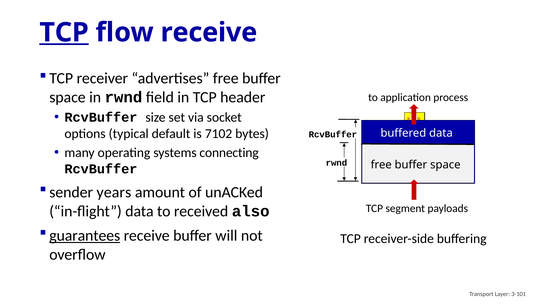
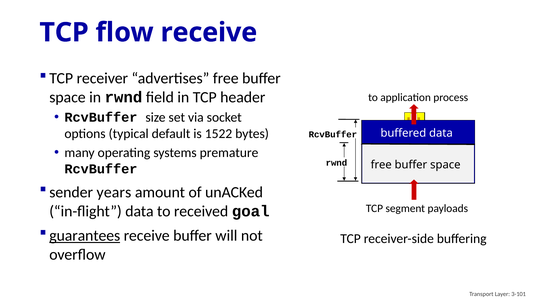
TCP underline: present -> none (64, 32)
7102: 7102 -> 1522 (219, 134)
connecting: connecting -> premature (229, 153)
also: also -> goal (251, 211)
